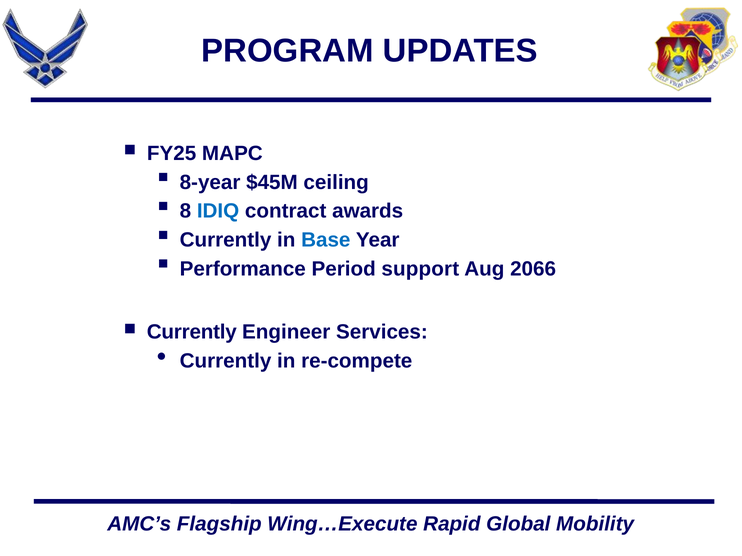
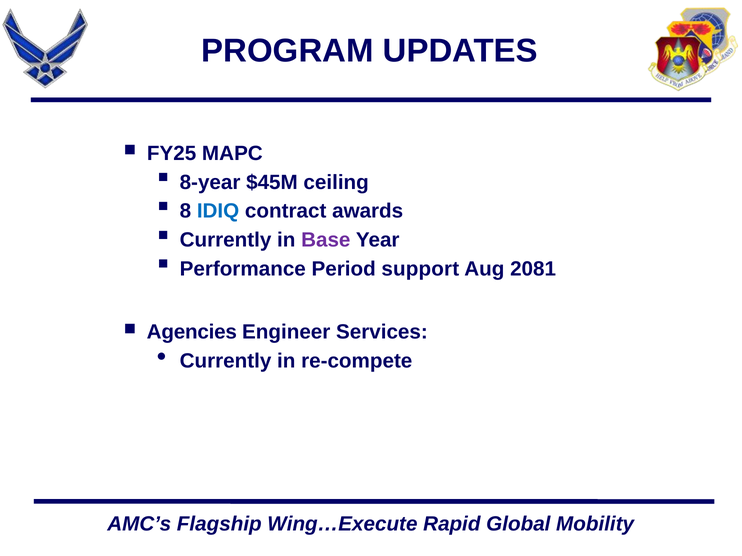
Base colour: blue -> purple (326, 240)
2066: 2066 -> 2081 (533, 269)
Currently: Currently -> Agencies (192, 332)
